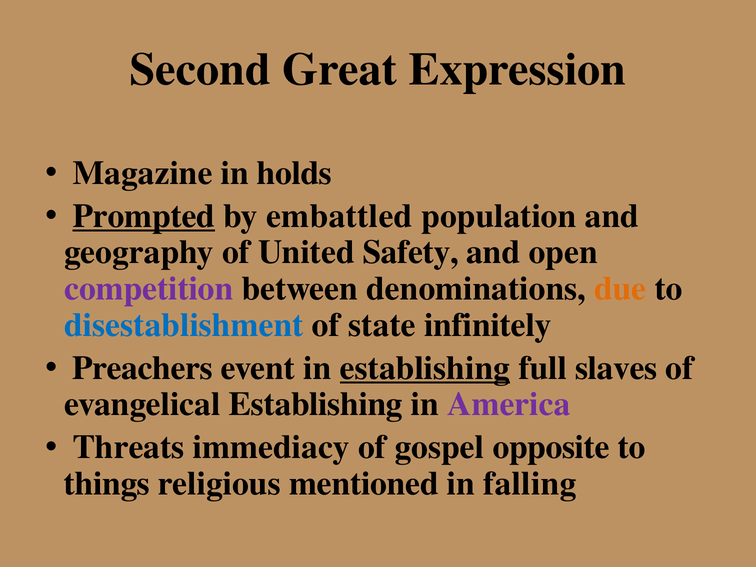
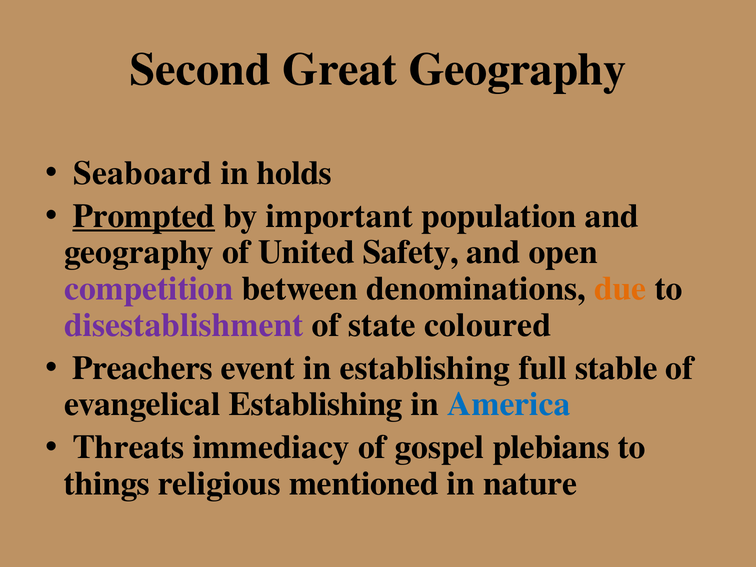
Great Expression: Expression -> Geography (518, 69)
Magazine: Magazine -> Seaboard (142, 173)
embattled: embattled -> important (339, 216)
disestablishment colour: blue -> purple (184, 325)
infinitely: infinitely -> coloured (488, 325)
establishing underline: present -> none (425, 368)
slaves: slaves -> stable (616, 368)
America colour: purple -> blue (509, 404)
opposite: opposite -> plebians (551, 447)
falling: falling -> nature (530, 484)
